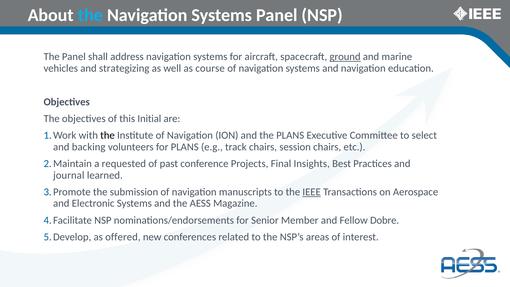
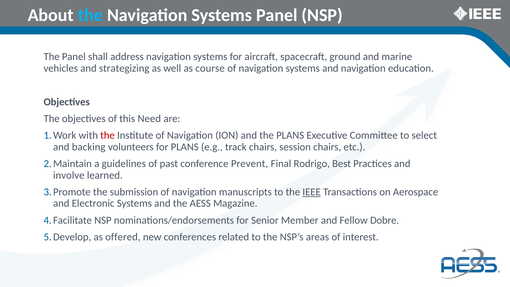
ground underline: present -> none (345, 57)
Initial: Initial -> Need (149, 119)
the colour: black -> red (108, 135)
requested: requested -> guidelines (124, 164)
Projects: Projects -> Prevent (250, 164)
Insights: Insights -> Rodrigo (312, 164)
journal: journal -> involve (69, 175)
